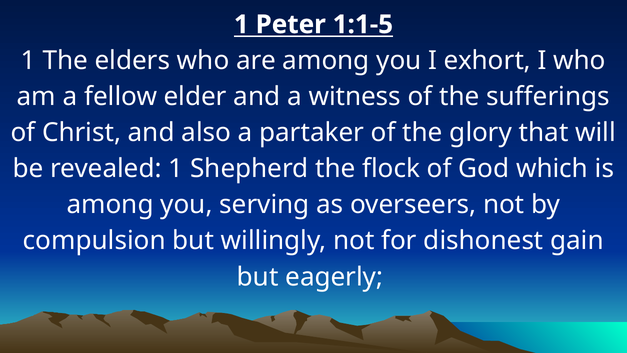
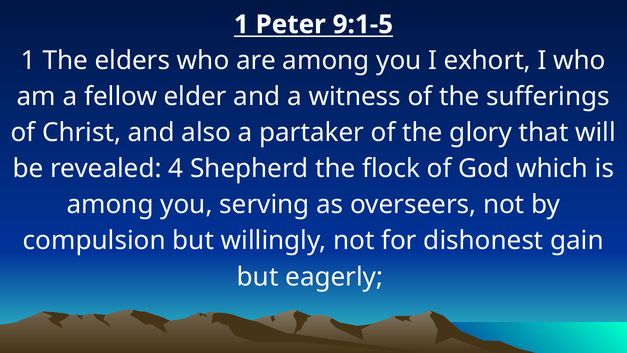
1:1-5: 1:1-5 -> 9:1-5 (363, 24)
revealed 1: 1 -> 4 (176, 169)
